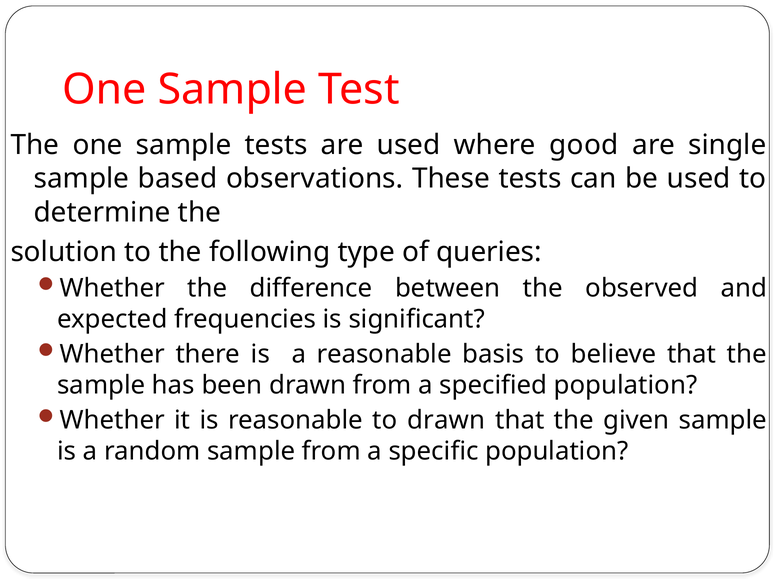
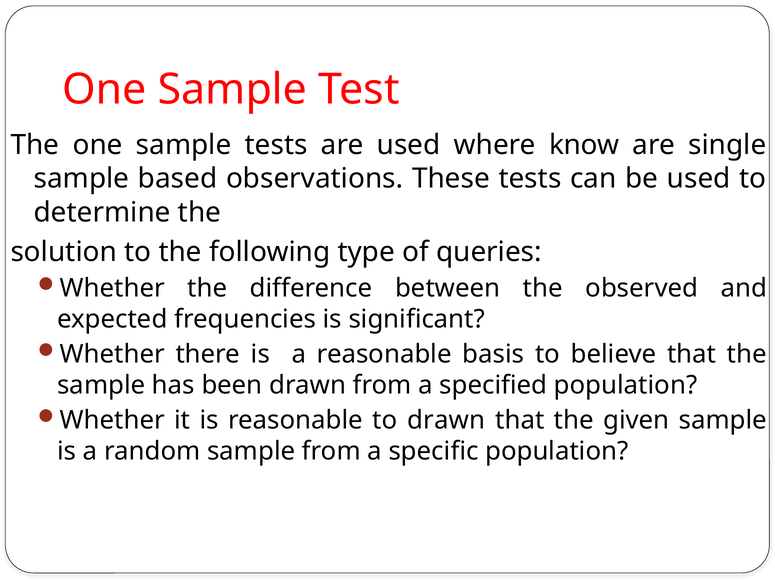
good: good -> know (584, 145)
